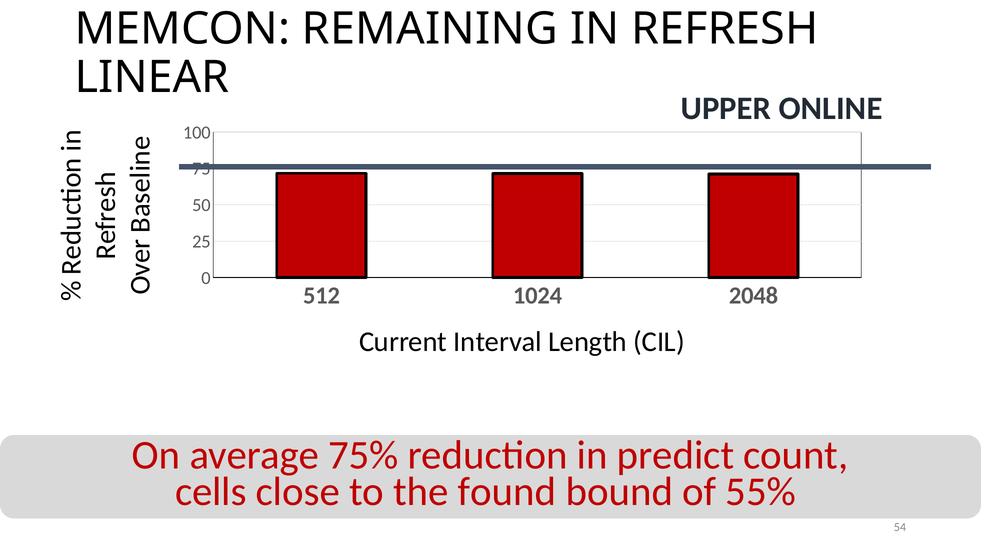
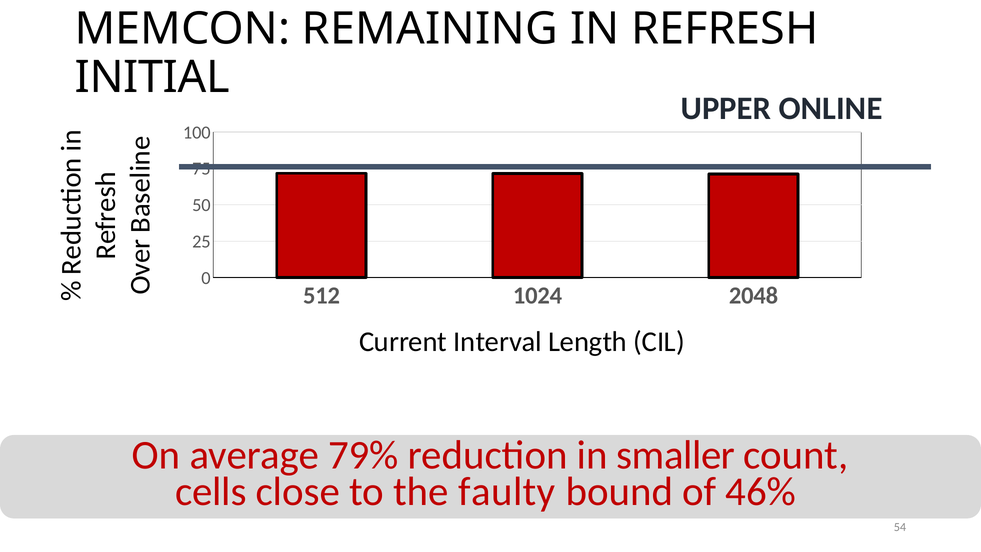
LINEAR: LINEAR -> INITIAL (152, 77)
75%: 75% -> 79% (363, 455)
predict: predict -> smaller (676, 455)
found: found -> faulty (507, 491)
55%: 55% -> 46% (761, 491)
